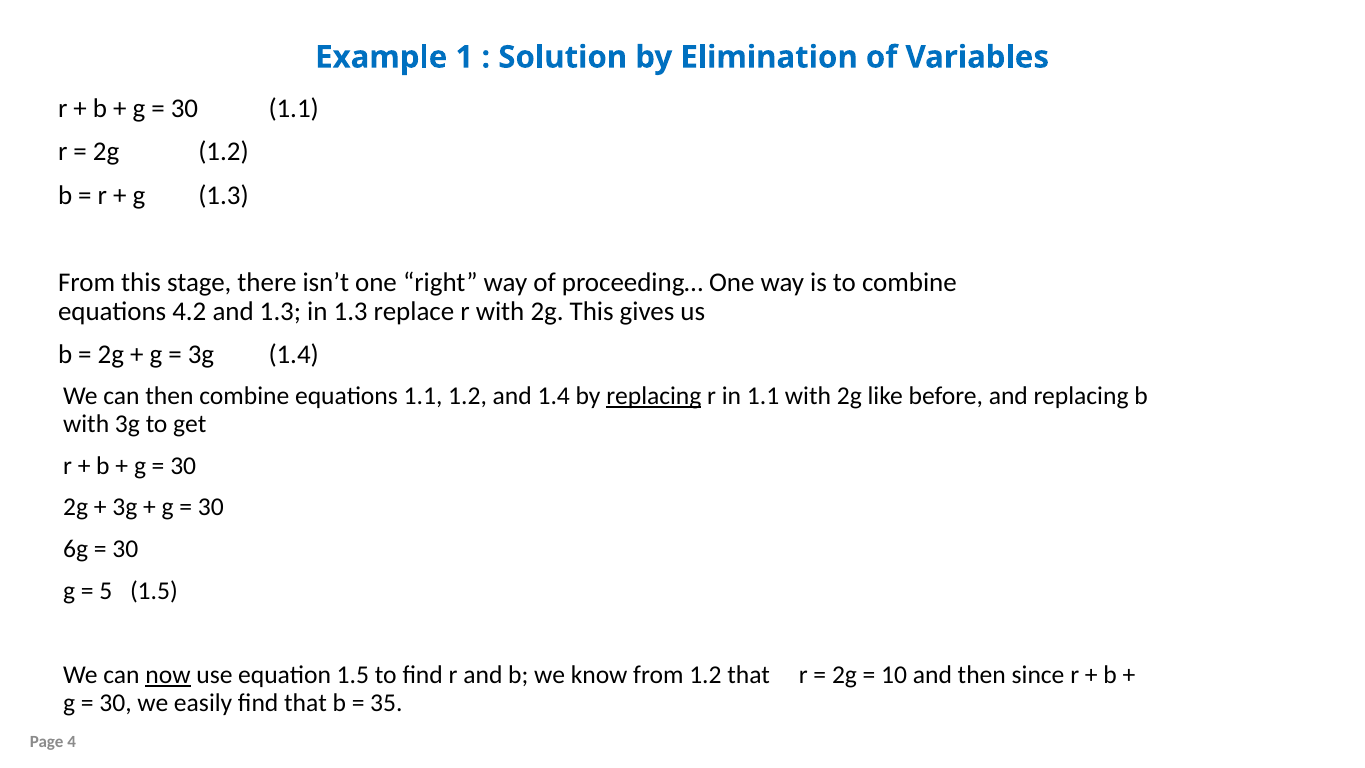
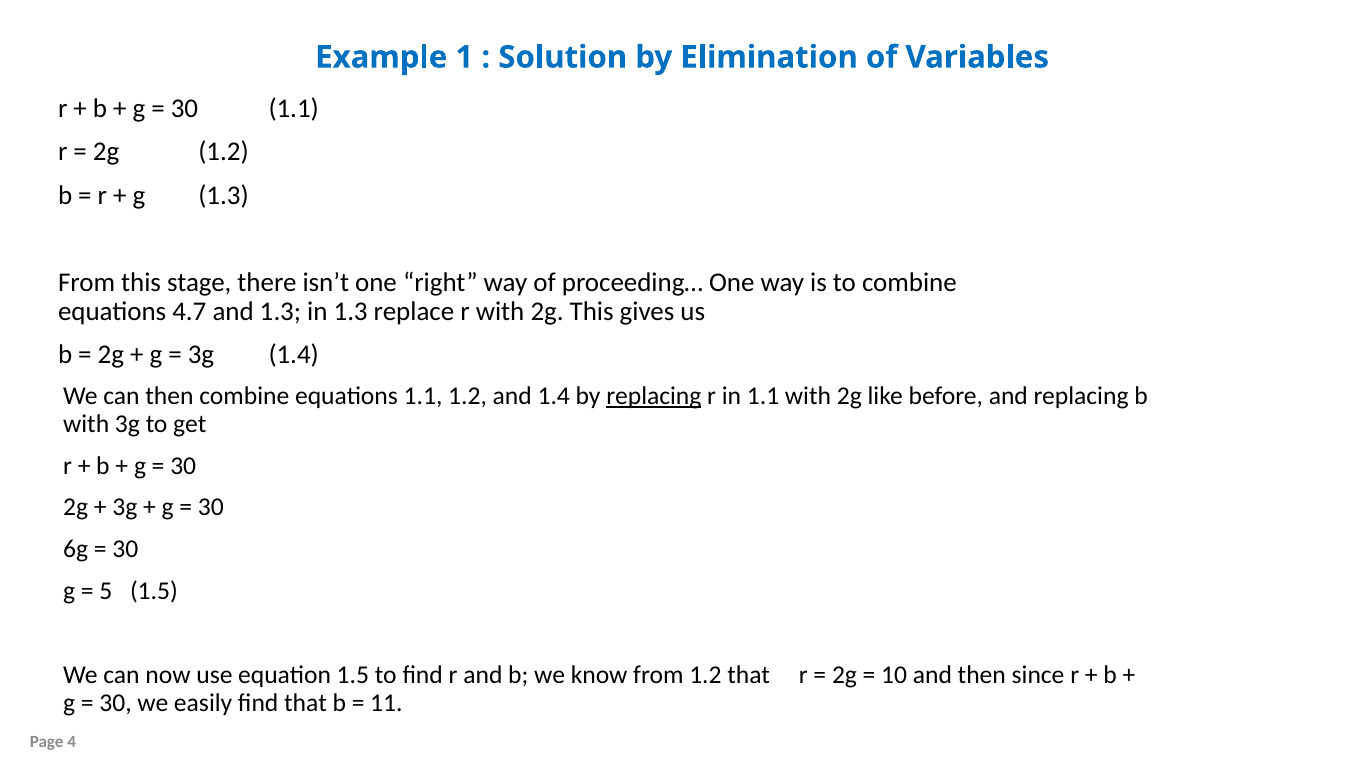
4.2: 4.2 -> 4.7 (189, 311)
now underline: present -> none (168, 675)
35: 35 -> 11 (386, 703)
